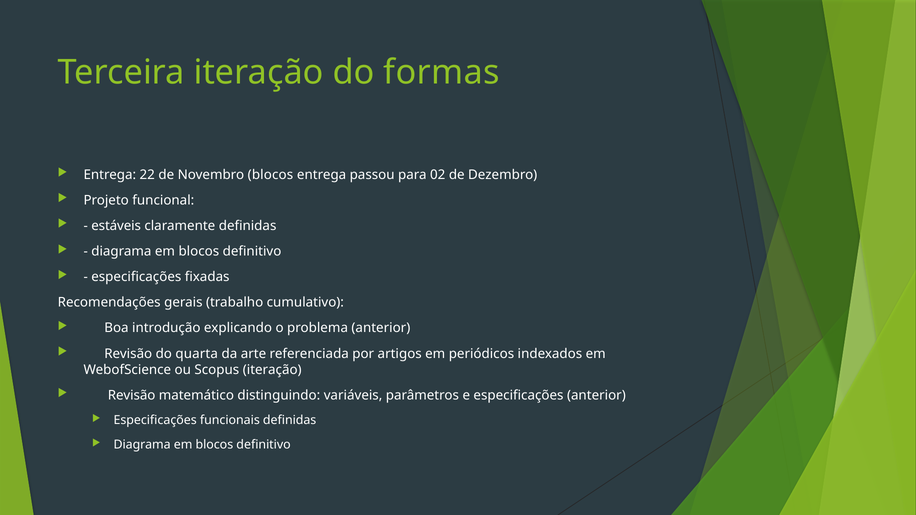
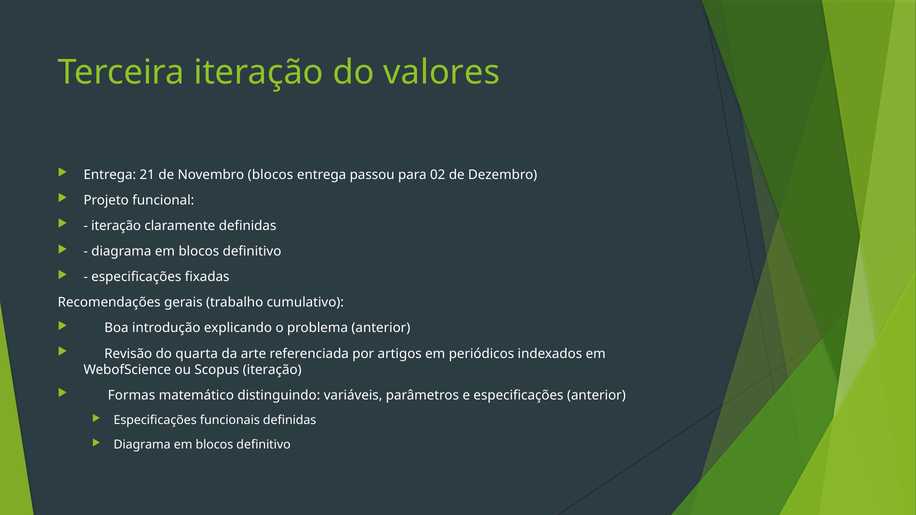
formas: formas -> valores (442, 72)
22: 22 -> 21 (147, 175)
estáveis: estáveis -> iteração (116, 226)
Revisão: Revisão -> Formas (132, 395)
